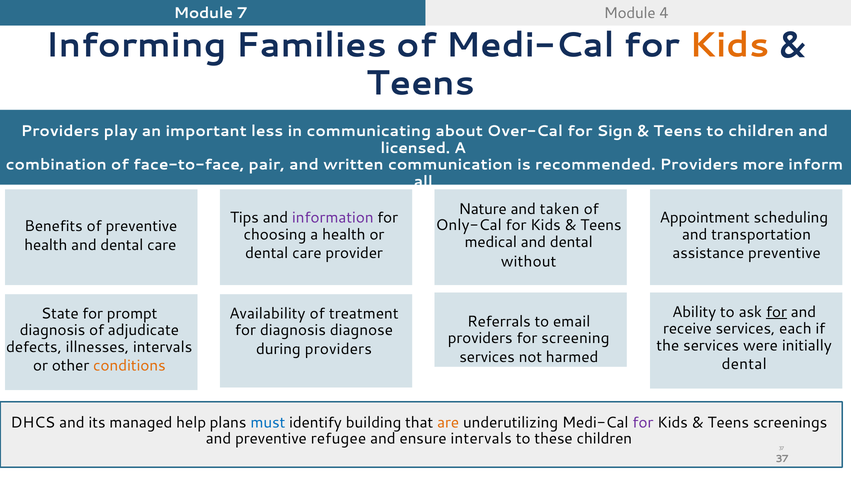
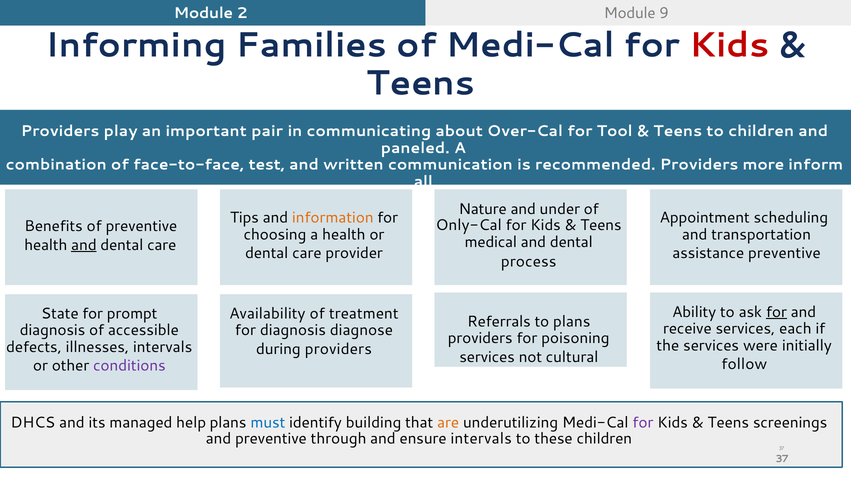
7: 7 -> 2 (242, 13)
4: 4 -> 9 (664, 13)
Kids colour: orange -> red (729, 45)
less: less -> pair (267, 131)
Sign: Sign -> Tool (615, 131)
licensed: licensed -> paneled (415, 148)
pair: pair -> test (267, 165)
and taken: taken -> under (560, 209)
information colour: purple -> orange (333, 218)
and underline: none -> present (84, 245)
without: without -> process (529, 261)
to email: email -> plans (572, 321)
adjudicate: adjudicate -> accessible (143, 330)
screening: screening -> poisoning (575, 338)
harmed: harmed -> cultural (572, 357)
dental: dental -> follow (744, 364)
conditions colour: orange -> purple (129, 366)
refugee: refugee -> through (339, 438)
